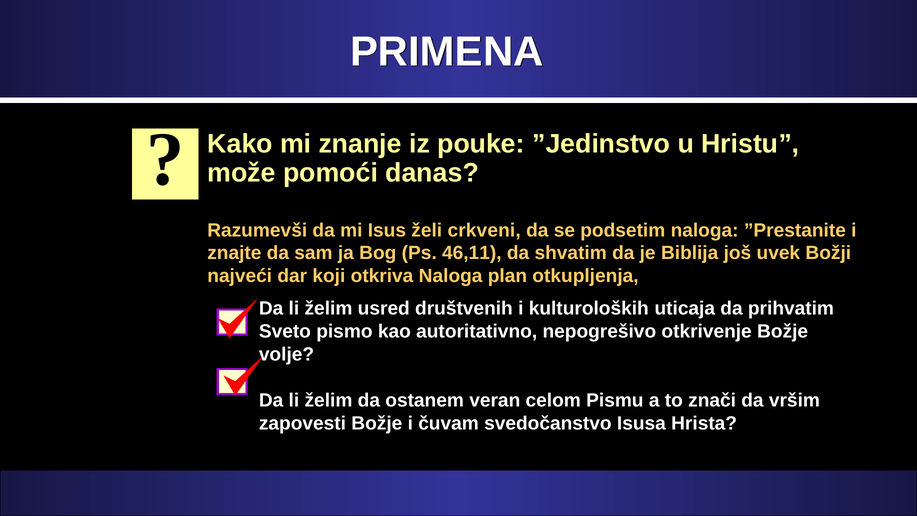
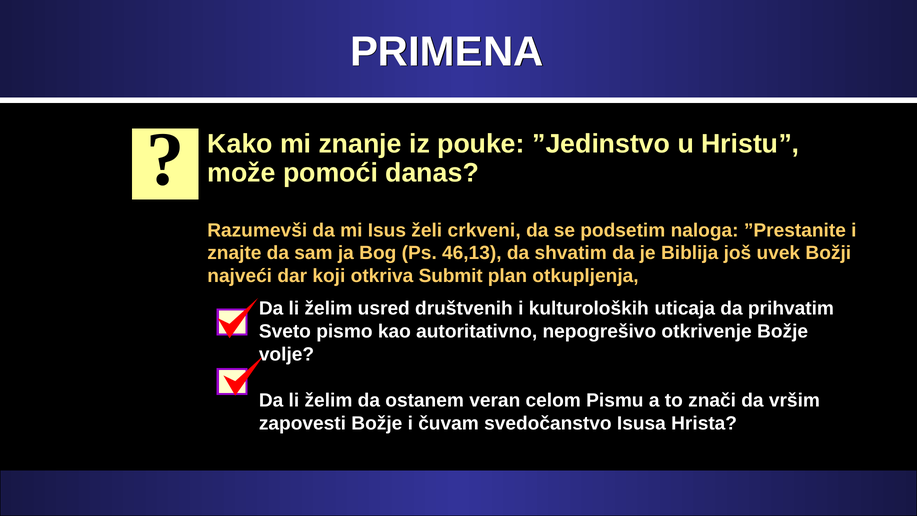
46,11: 46,11 -> 46,13 (472, 253)
otkriva Naloga: Naloga -> Submit (451, 276)
